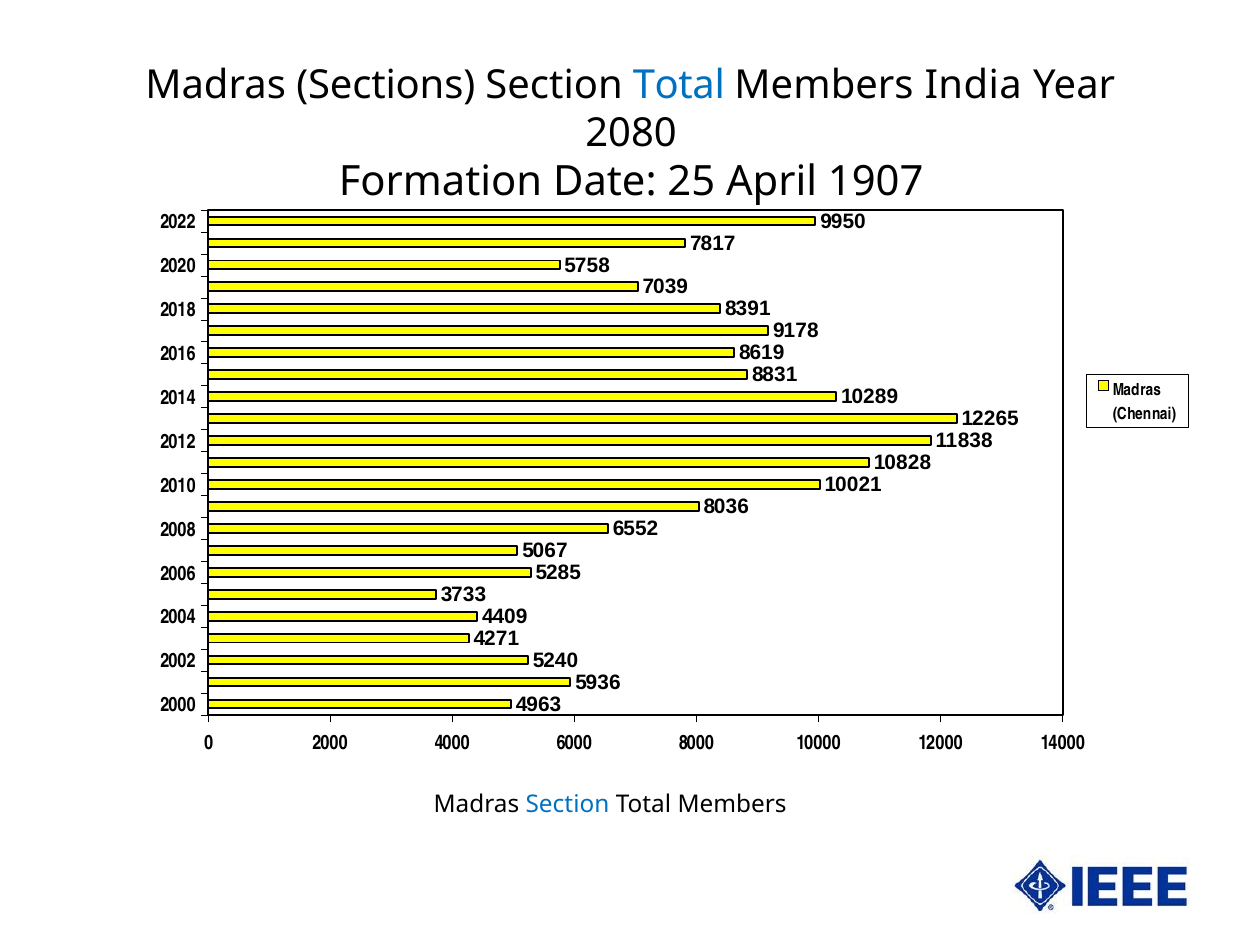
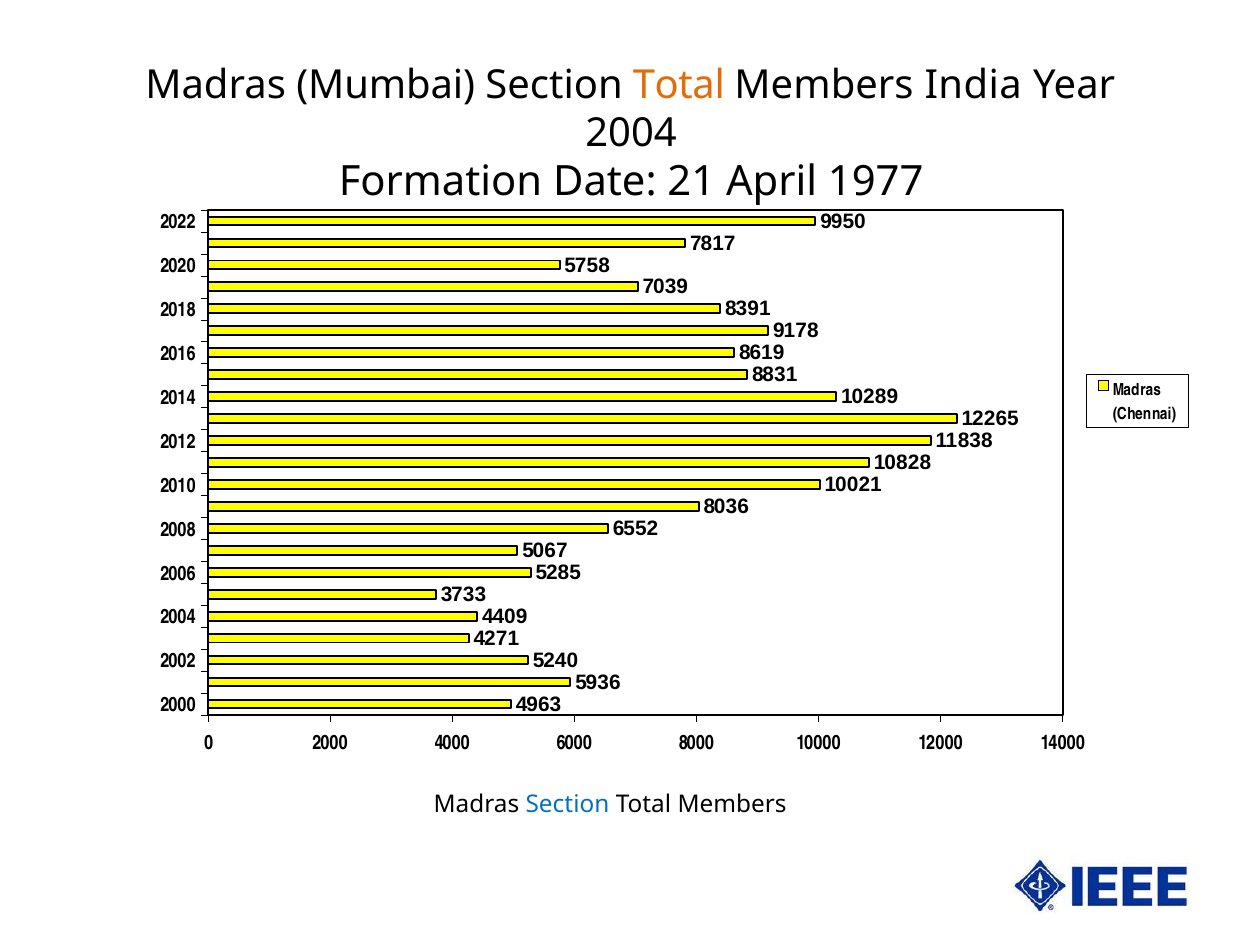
Sections: Sections -> Mumbai (386, 85)
Total colour: blue -> orange (679, 85)
2080: 2080 -> 2004 (631, 133)
25: 25 -> 21 (691, 182)
1907: 1907 -> 1977 (876, 182)
